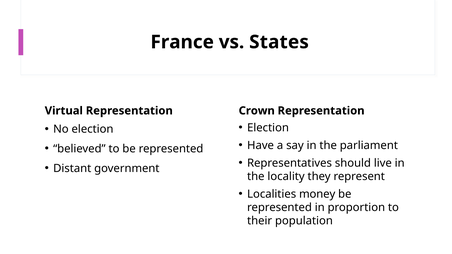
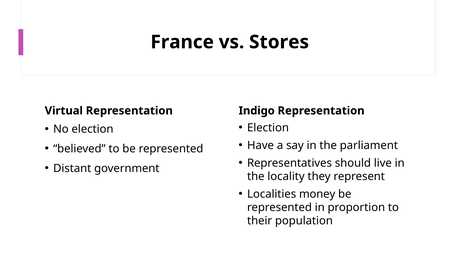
States: States -> Stores (279, 42)
Crown: Crown -> Indigo (257, 111)
